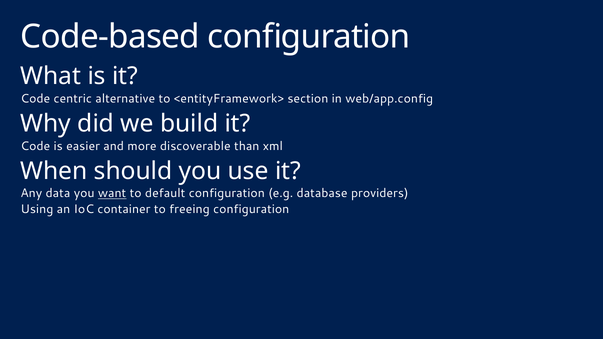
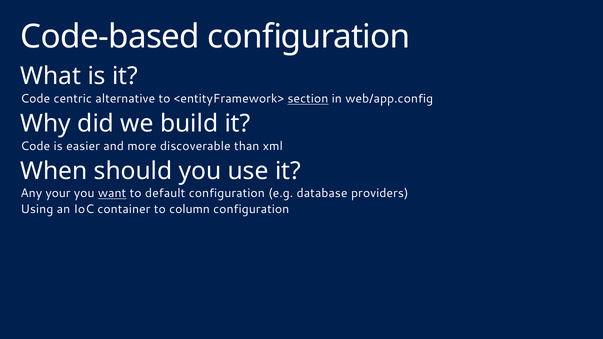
section underline: none -> present (308, 99)
data: data -> your (58, 193)
freeing: freeing -> column (190, 209)
